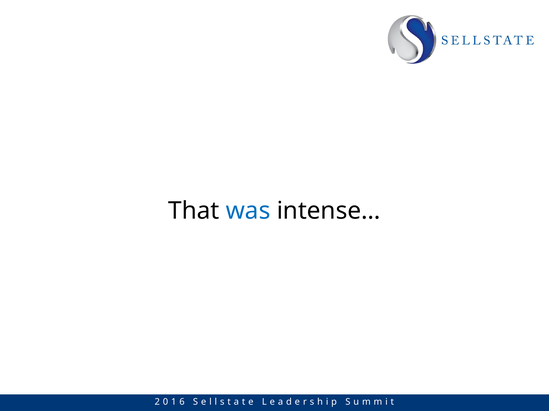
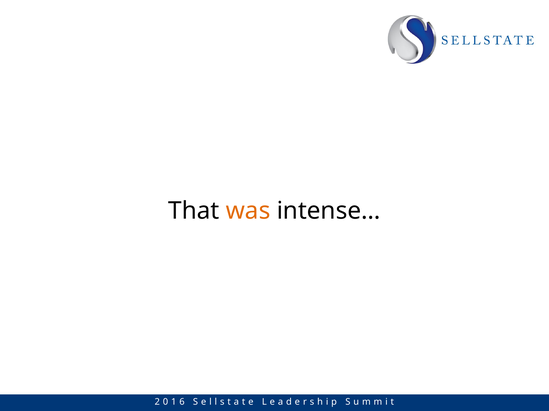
was colour: blue -> orange (248, 211)
